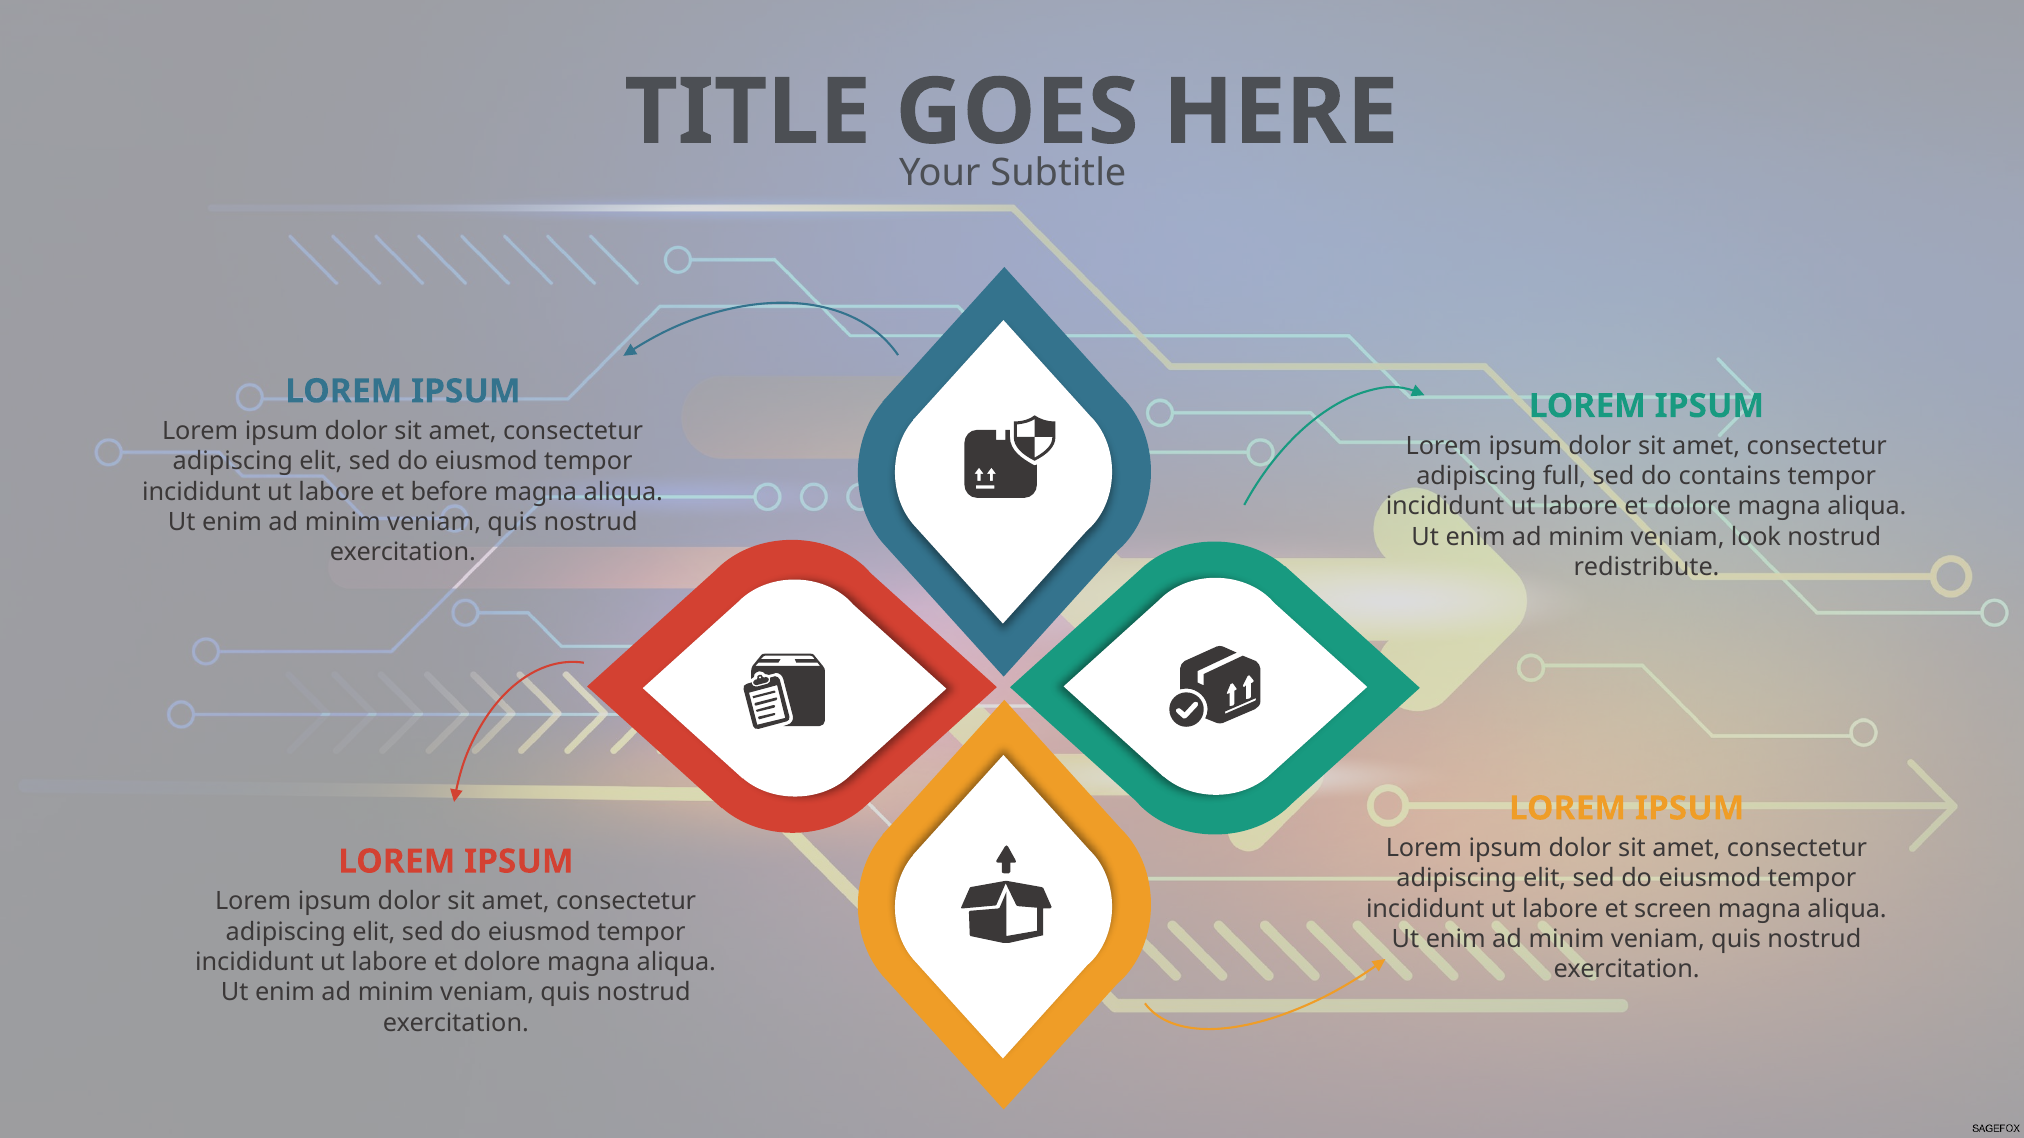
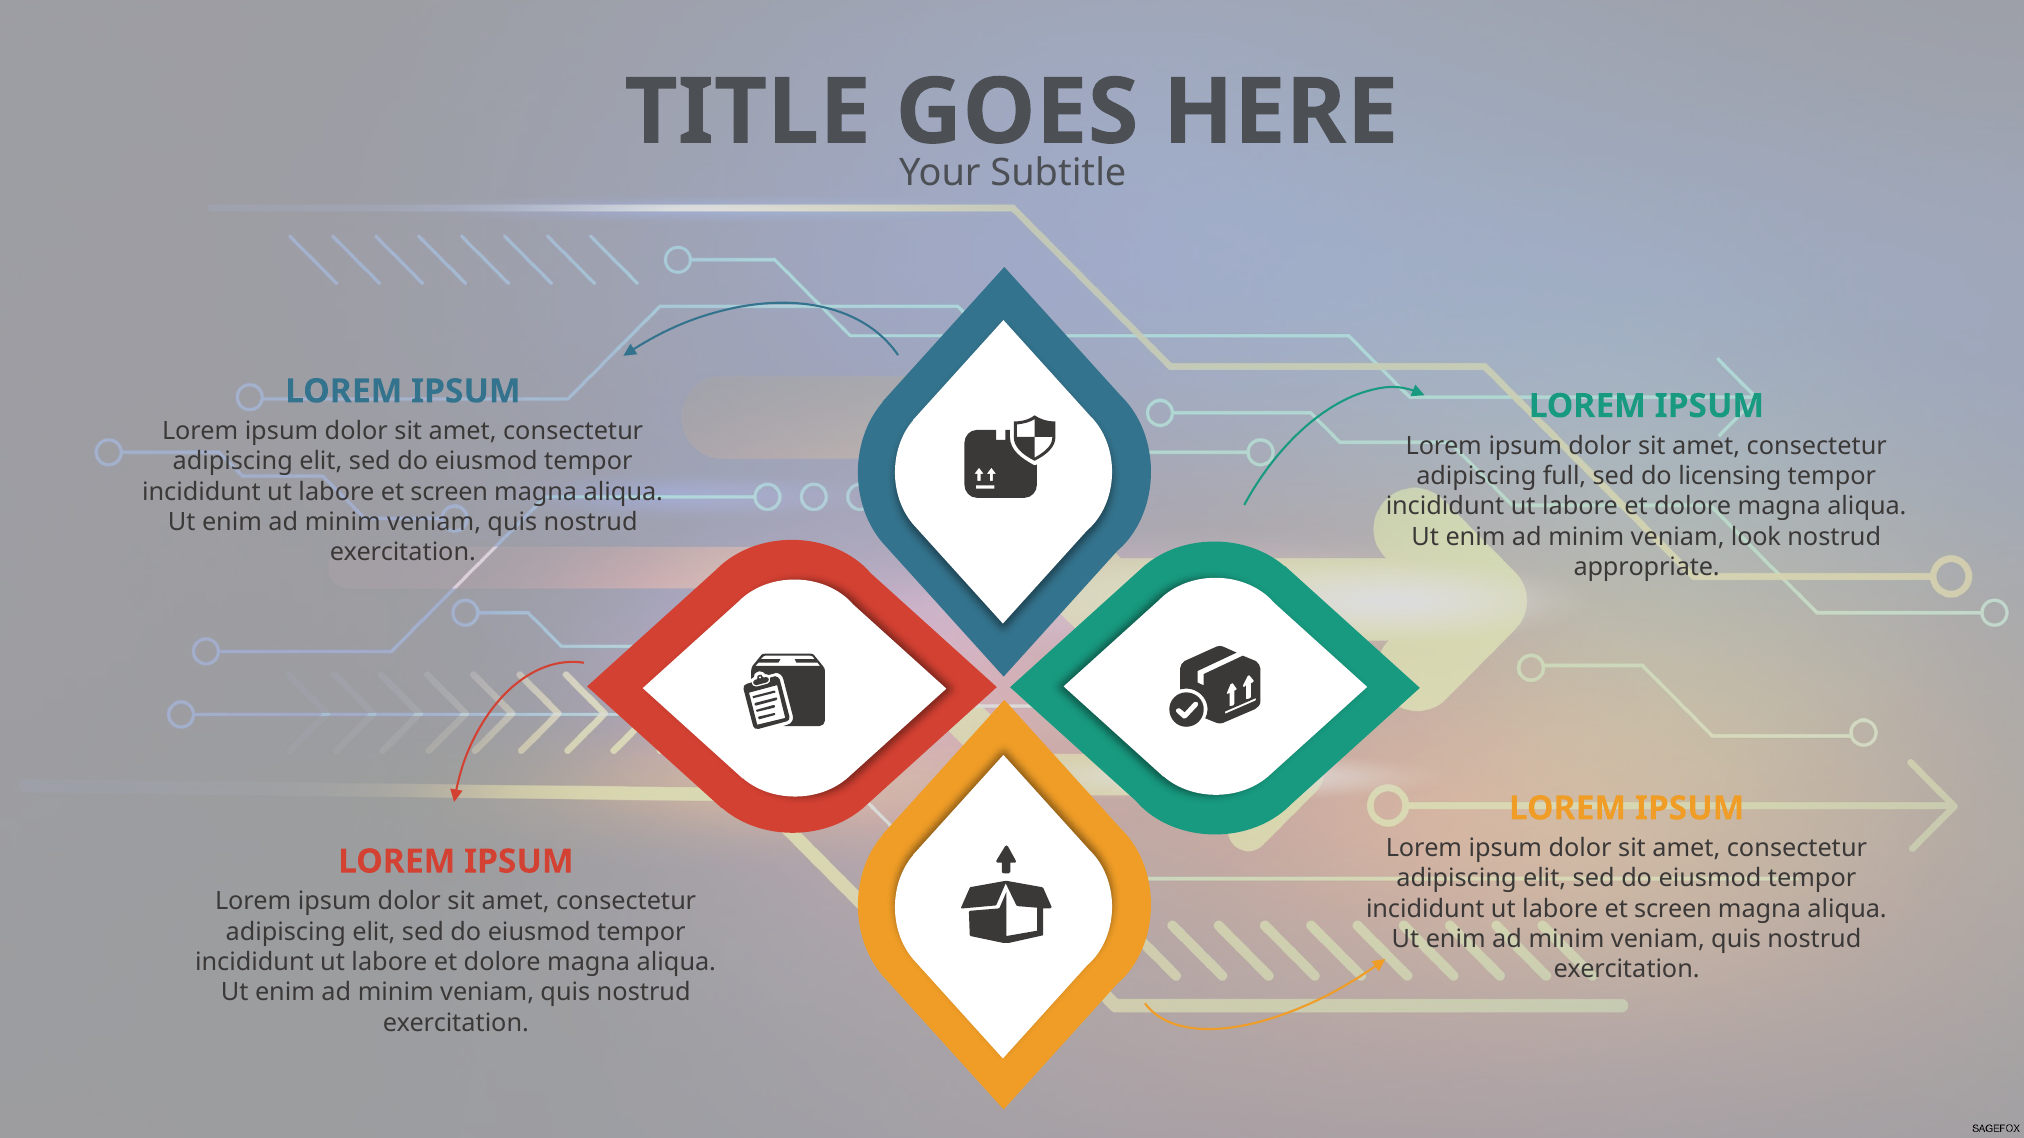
contains: contains -> licensing (1730, 476)
before: before -> screen (449, 492)
redistribute: redistribute -> appropriate (1647, 568)
